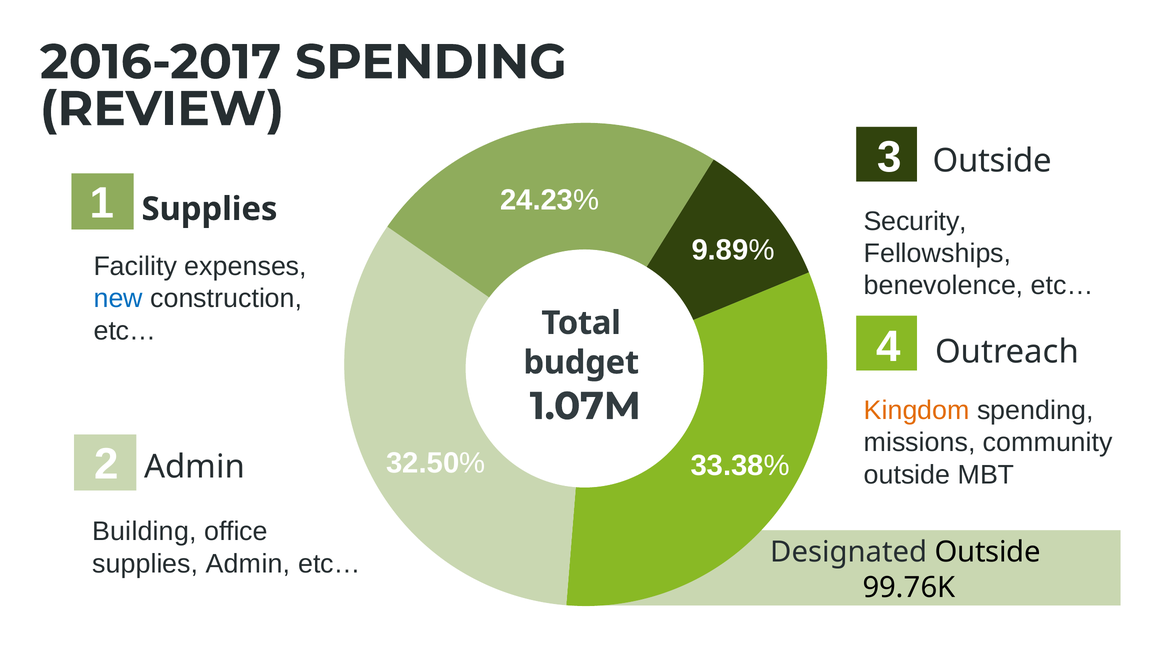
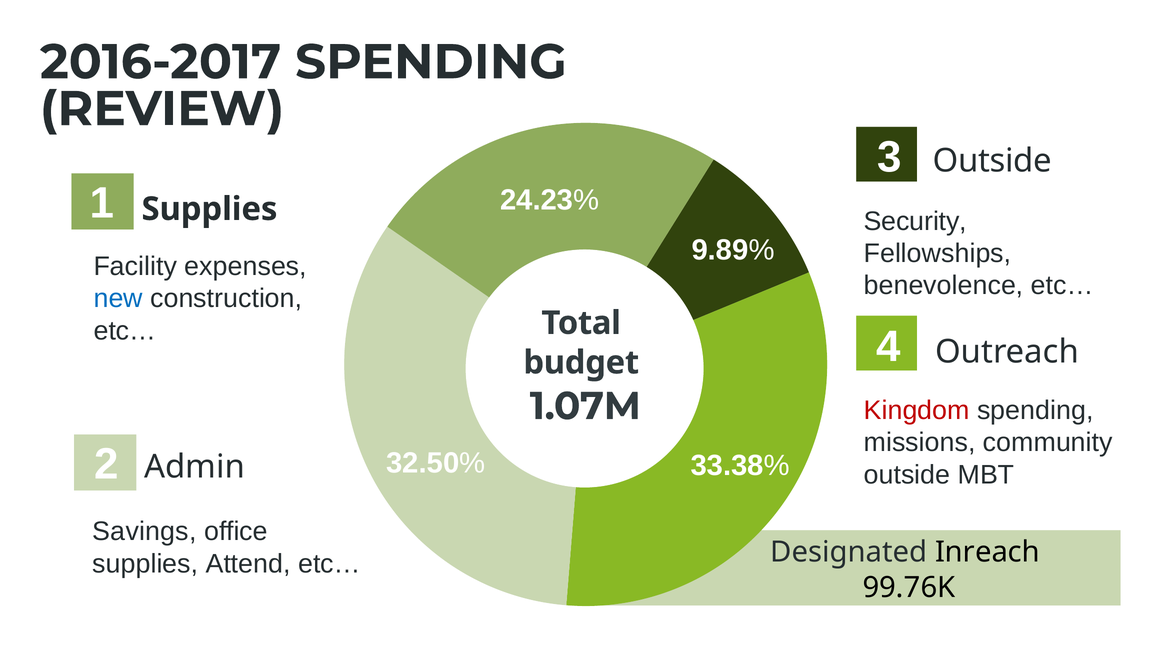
Kingdom colour: orange -> red (917, 410)
Building: Building -> Savings (144, 531)
Outside: Outside -> Inreach (988, 552)
supplies Admin: Admin -> Attend (248, 563)
